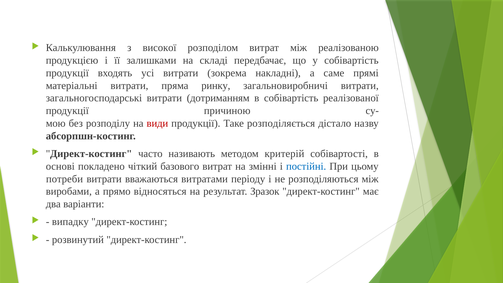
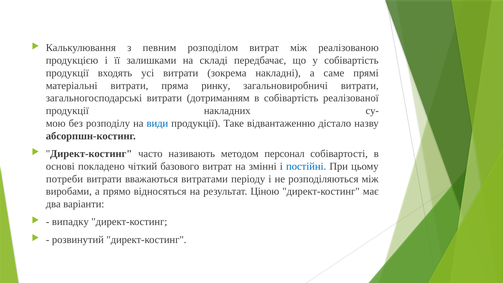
високої: високої -> певним (159, 48)
причиною: причиною -> накладних (227, 111)
види colour: red -> blue (157, 123)
розподіляється: розподіляється -> відвантаженню (281, 123)
критерій: критерій -> персонал (285, 154)
Зразок: Зразок -> Ціною (265, 191)
